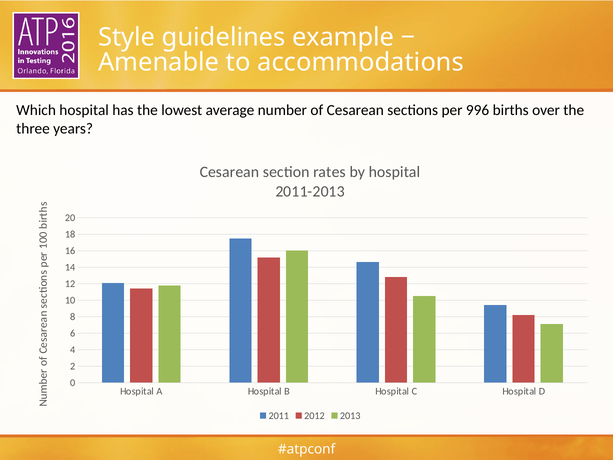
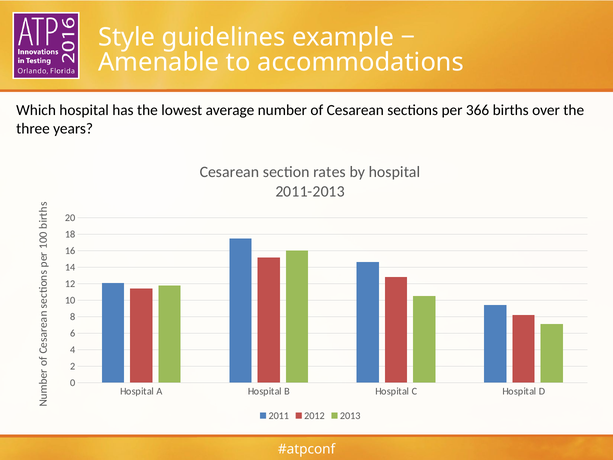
996: 996 -> 366 (478, 110)
